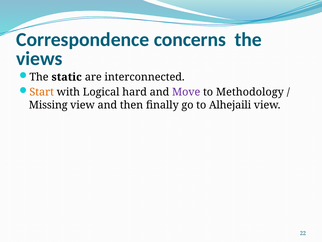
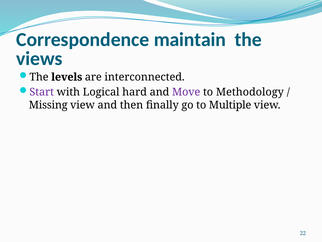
concerns: concerns -> maintain (190, 40)
static: static -> levels (67, 77)
Start colour: orange -> purple (42, 92)
Alhejaili: Alhejaili -> Multiple (230, 105)
